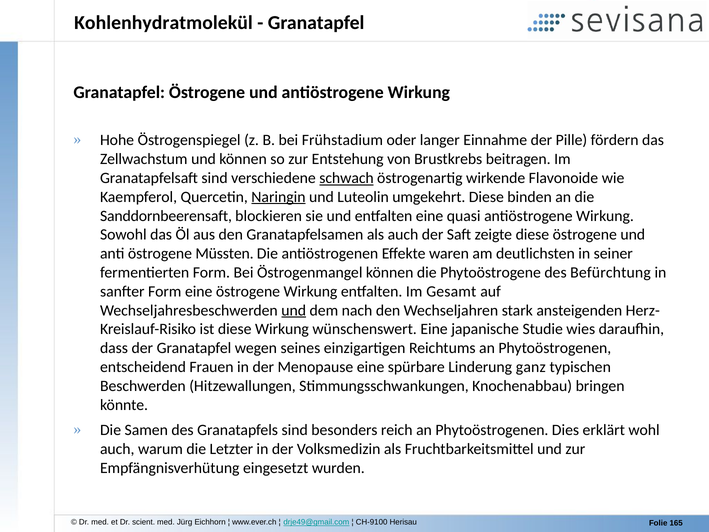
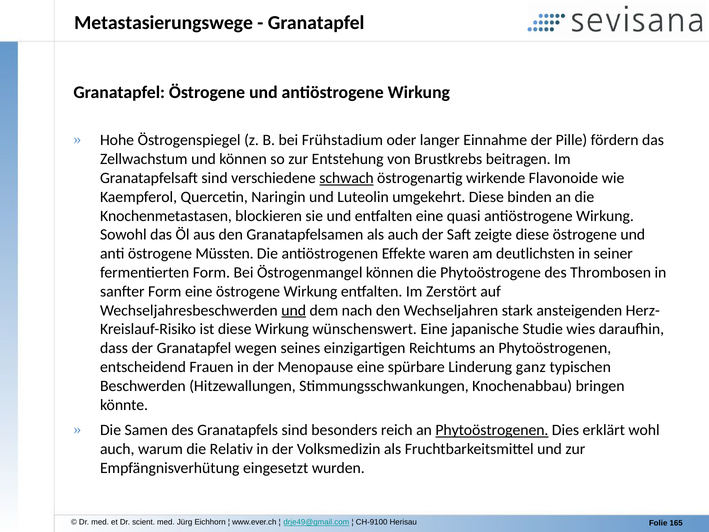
Kohlenhydratmolekül: Kohlenhydratmolekül -> Metastasierungswege (164, 23)
Naringin underline: present -> none (278, 197)
Sanddornbeerensaft: Sanddornbeerensaft -> Knochenmetastasen (166, 216)
Befürchtung: Befürchtung -> Thrombosen (611, 272)
Gesamt: Gesamt -> Zerstört (451, 291)
Phytoöstrogenen underline: none -> present (492, 430)
Letzter: Letzter -> Relativ (231, 449)
